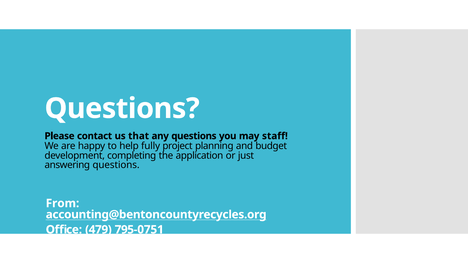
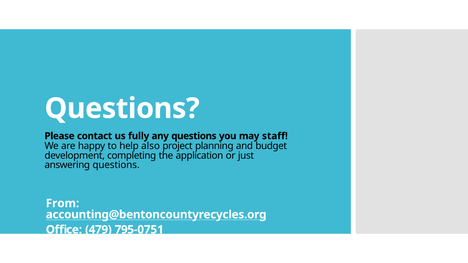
that: that -> fully (139, 136)
fully: fully -> also (151, 146)
